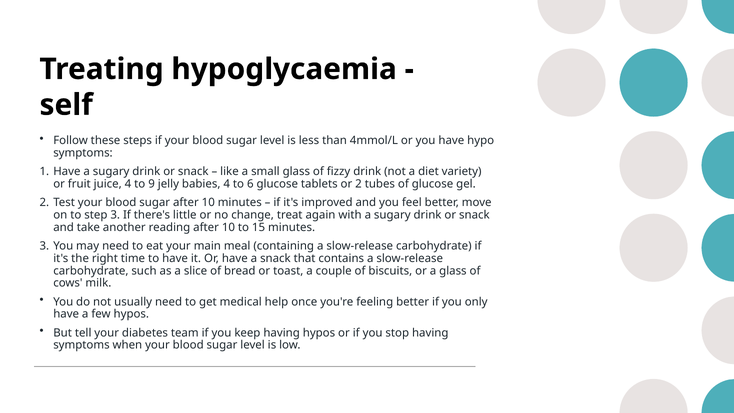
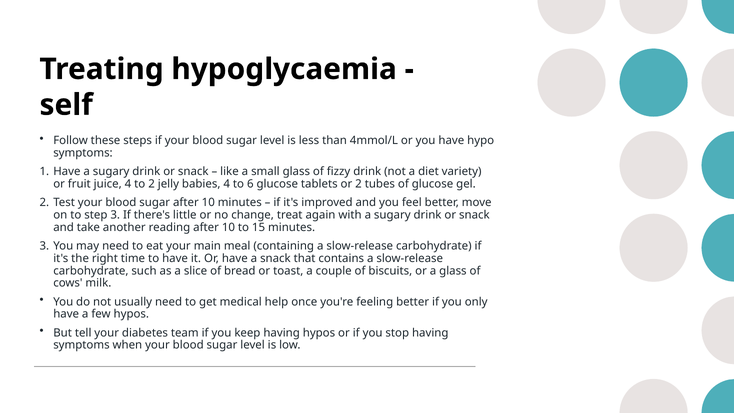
to 9: 9 -> 2 (152, 184)
